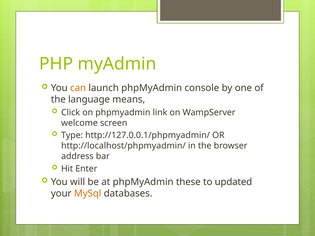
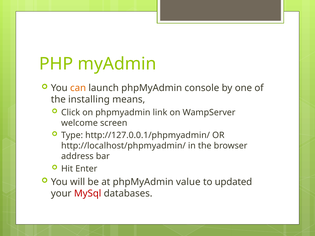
language: language -> installing (89, 100)
these: these -> value (188, 182)
MySql colour: orange -> red (88, 194)
